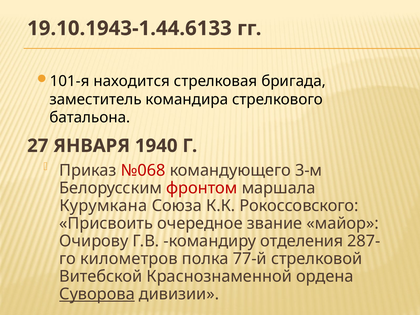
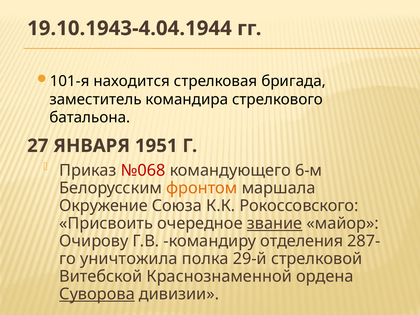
19.10.1943-1.44.6133: 19.10.1943-1.44.6133 -> 19.10.1943-4.04.1944 (129, 28)
1940: 1940 -> 1951 (156, 146)
3-м: 3-м -> 6-м (309, 171)
фронтом colour: red -> orange (202, 188)
Курумкана: Курумкана -> Окружение (104, 206)
звание underline: none -> present (275, 223)
километров: километров -> уничтожила (129, 259)
77-й: 77-й -> 29-й (250, 259)
